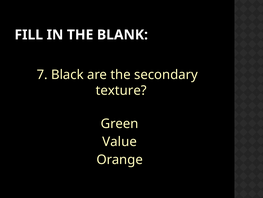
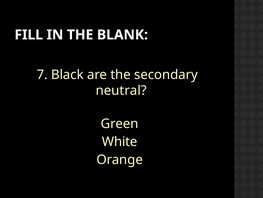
texture: texture -> neutral (121, 90)
Value: Value -> White (120, 141)
